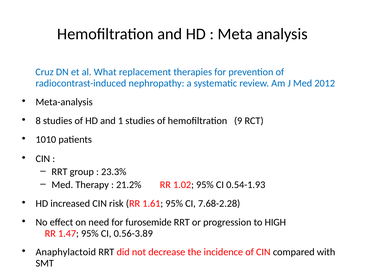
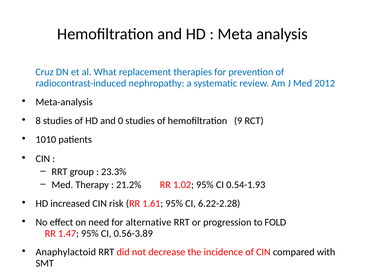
1: 1 -> 0 (121, 121)
7.68-2.28: 7.68-2.28 -> 6.22-2.28 (219, 203)
furosemide: furosemide -> alternative (148, 222)
HIGH: HIGH -> FOLD (275, 222)
